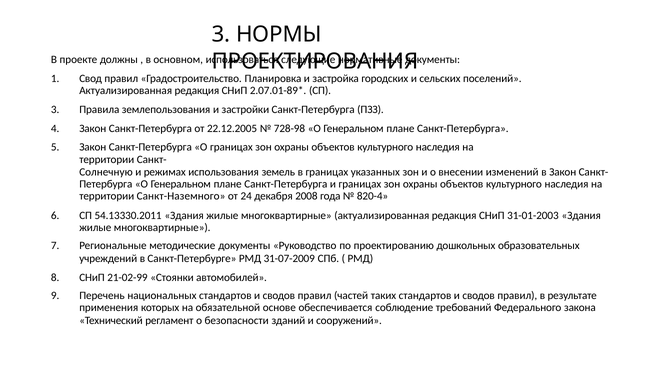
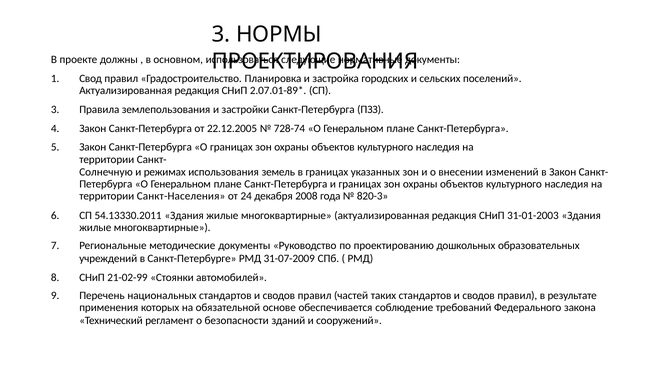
728-98: 728-98 -> 728-74 (289, 129)
Санкт-Наземного: Санкт-Наземного -> Санкт-Населения (181, 196)
820-4: 820-4 -> 820-3 (373, 196)
